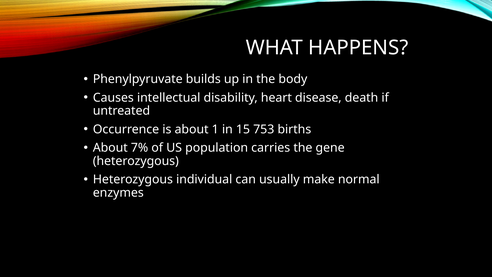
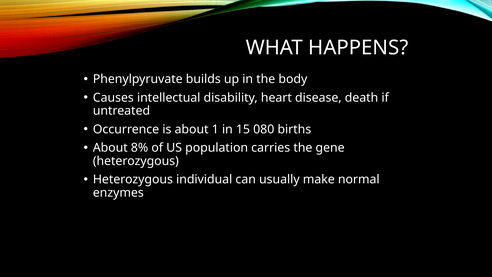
753: 753 -> 080 (264, 129)
7%: 7% -> 8% (140, 148)
